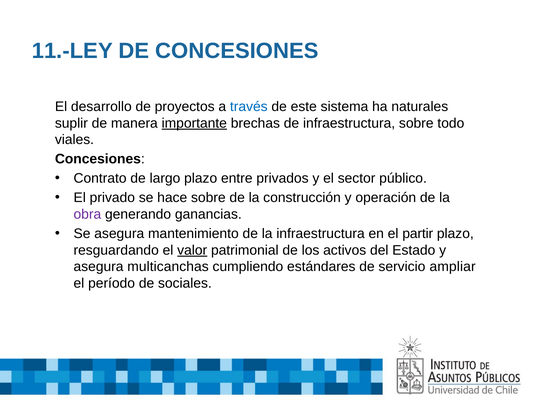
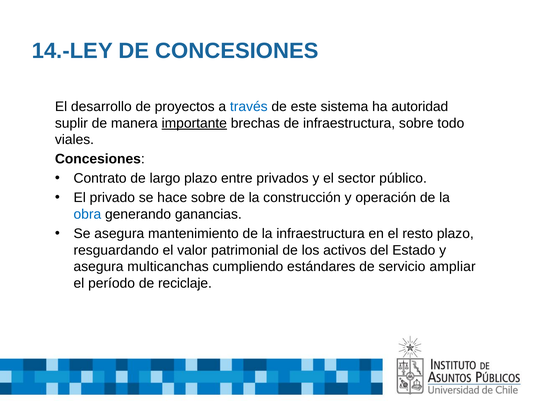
11.-LEY: 11.-LEY -> 14.-LEY (72, 51)
naturales: naturales -> autoridad (420, 107)
obra colour: purple -> blue (87, 214)
partir: partir -> resto (418, 234)
valor underline: present -> none (192, 250)
sociales: sociales -> reciclaje (185, 283)
